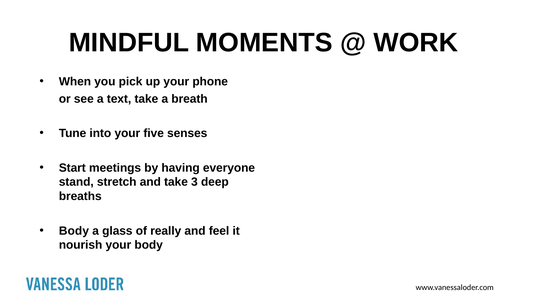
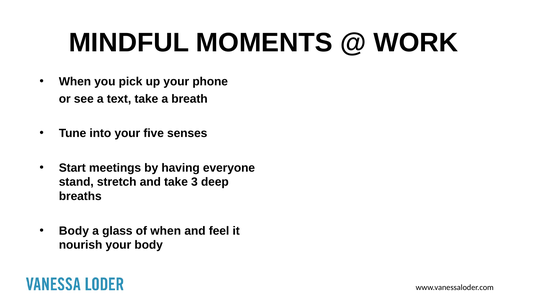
of really: really -> when (166, 231)
